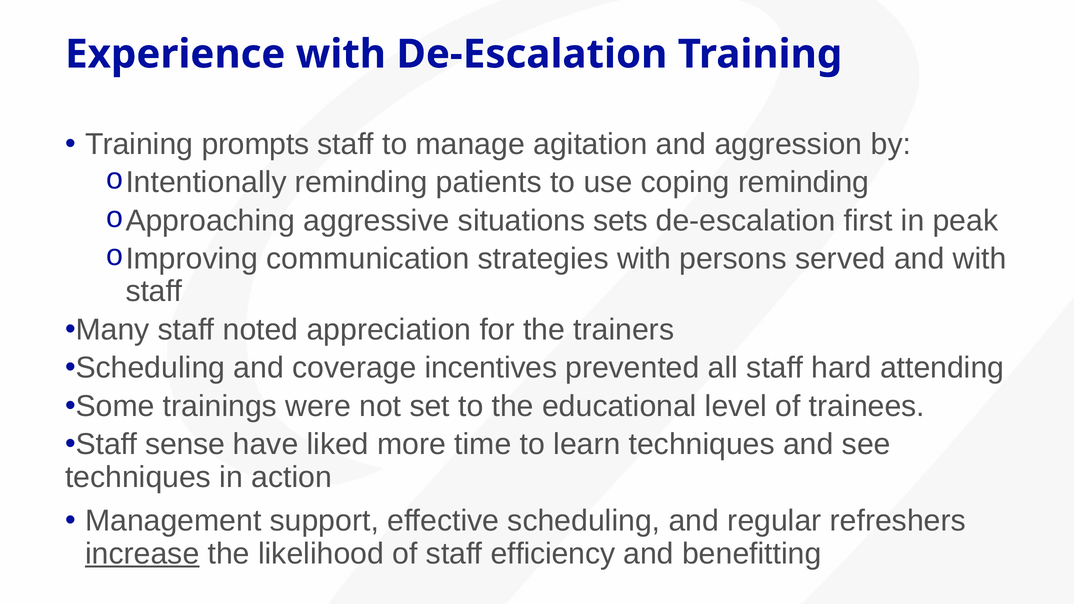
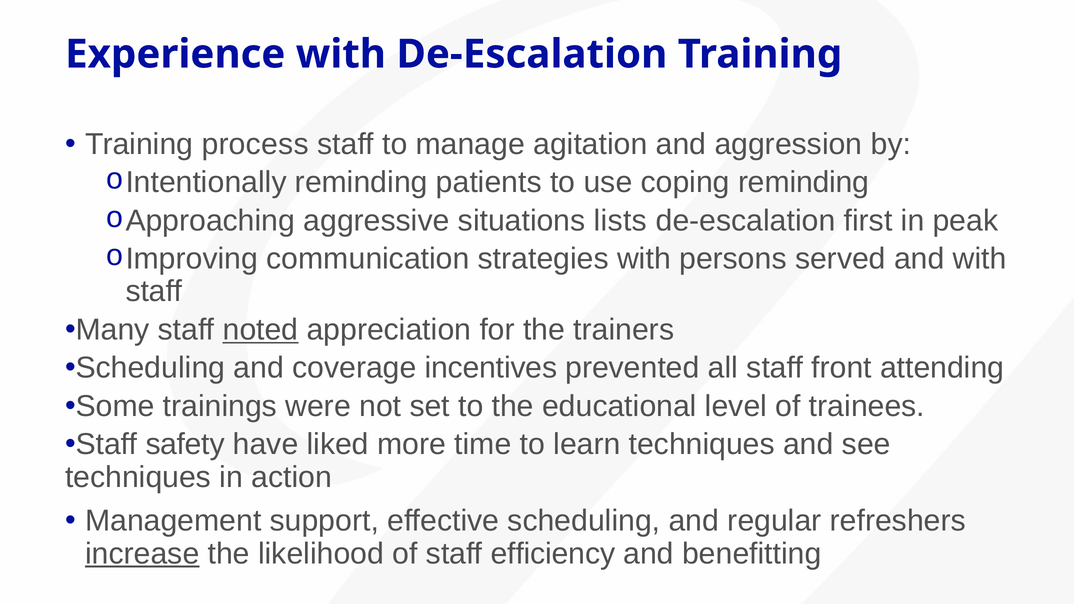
prompts: prompts -> process (255, 144)
sets: sets -> lists (620, 221)
noted underline: none -> present (261, 330)
hard: hard -> front (842, 368)
sense: sense -> safety (185, 445)
